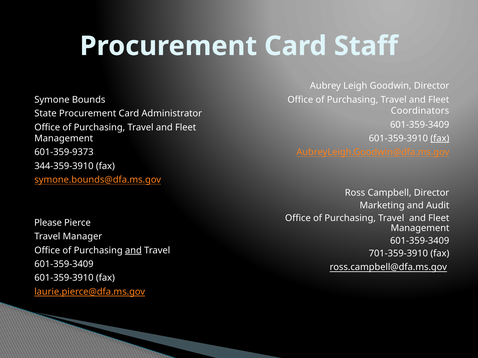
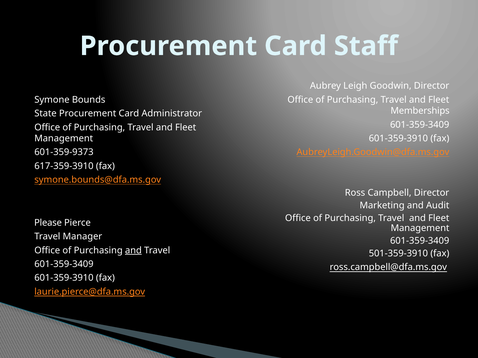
Coordinators: Coordinators -> Memberships (420, 111)
fax underline: present -> none (440, 139)
344-359-3910: 344-359-3910 -> 617-359-3910 (64, 166)
701-359-3910: 701-359-3910 -> 501-359-3910 (398, 254)
